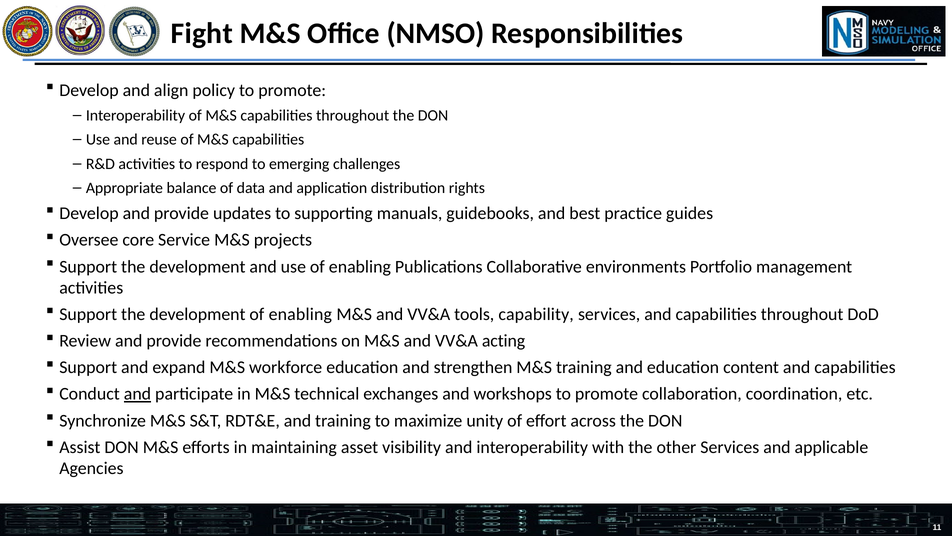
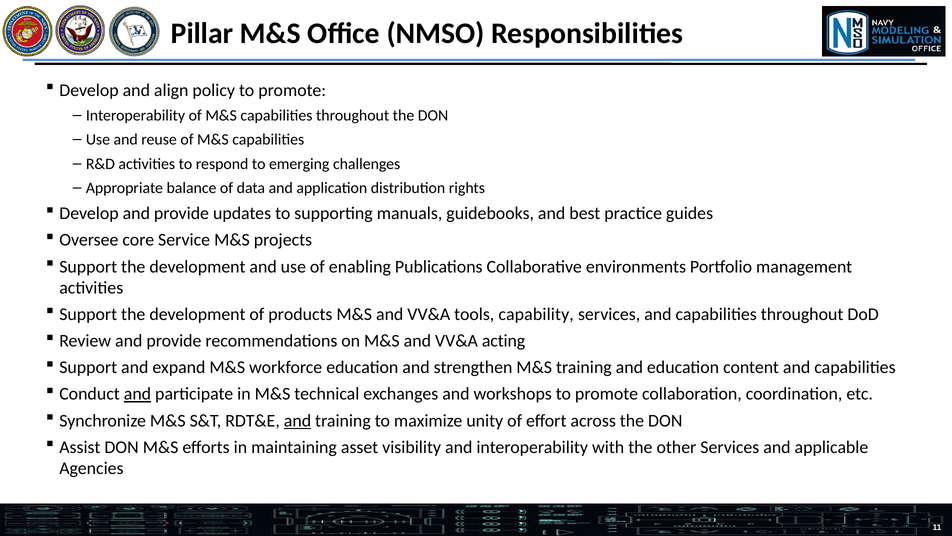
Fight: Fight -> Pillar (202, 34)
development of enabling: enabling -> products (300, 314)
and underline: none -> present (297, 420)
